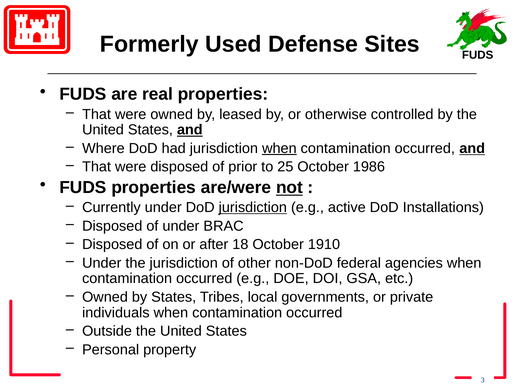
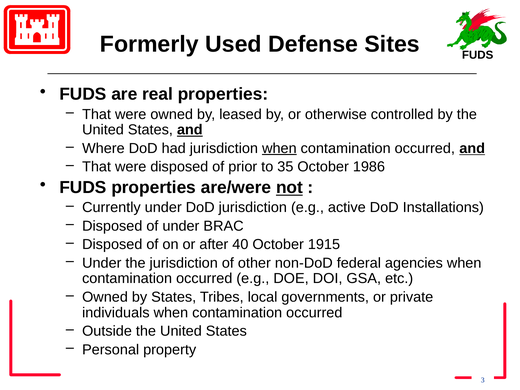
25: 25 -> 35 (285, 167)
jurisdiction underline: present -> none (253, 207)
18: 18 -> 40 (240, 244)
1910: 1910 -> 1915 (324, 244)
